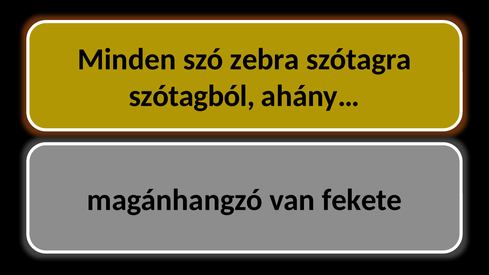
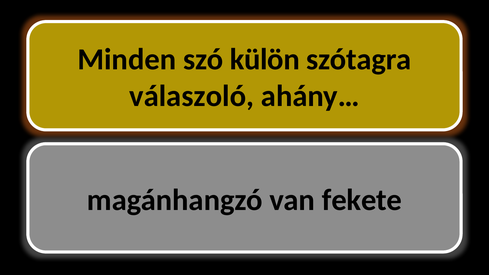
zebra: zebra -> külön (265, 60)
szótagból: szótagból -> válaszoló (192, 96)
